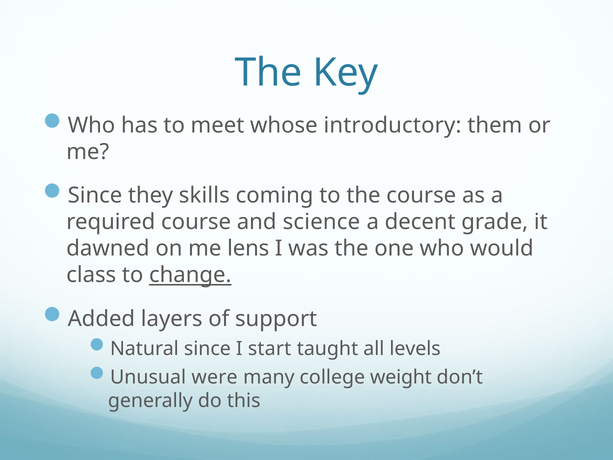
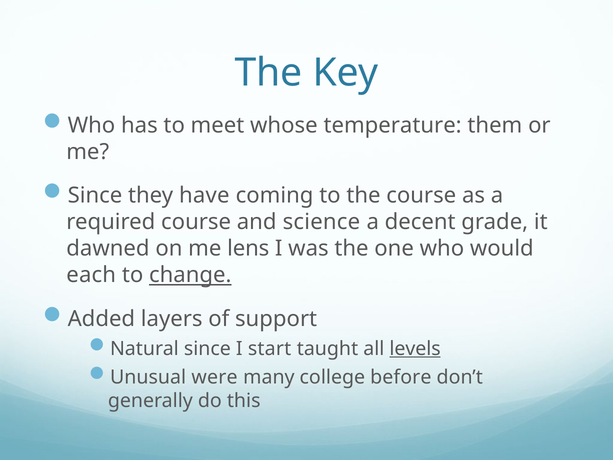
introductory: introductory -> temperature (393, 125)
skills: skills -> have (204, 195)
class: class -> each (91, 275)
levels underline: none -> present (415, 348)
weight: weight -> before (401, 377)
